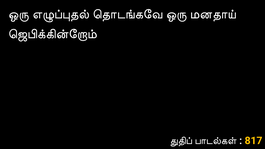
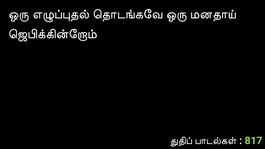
817 colour: yellow -> light green (254, 141)
